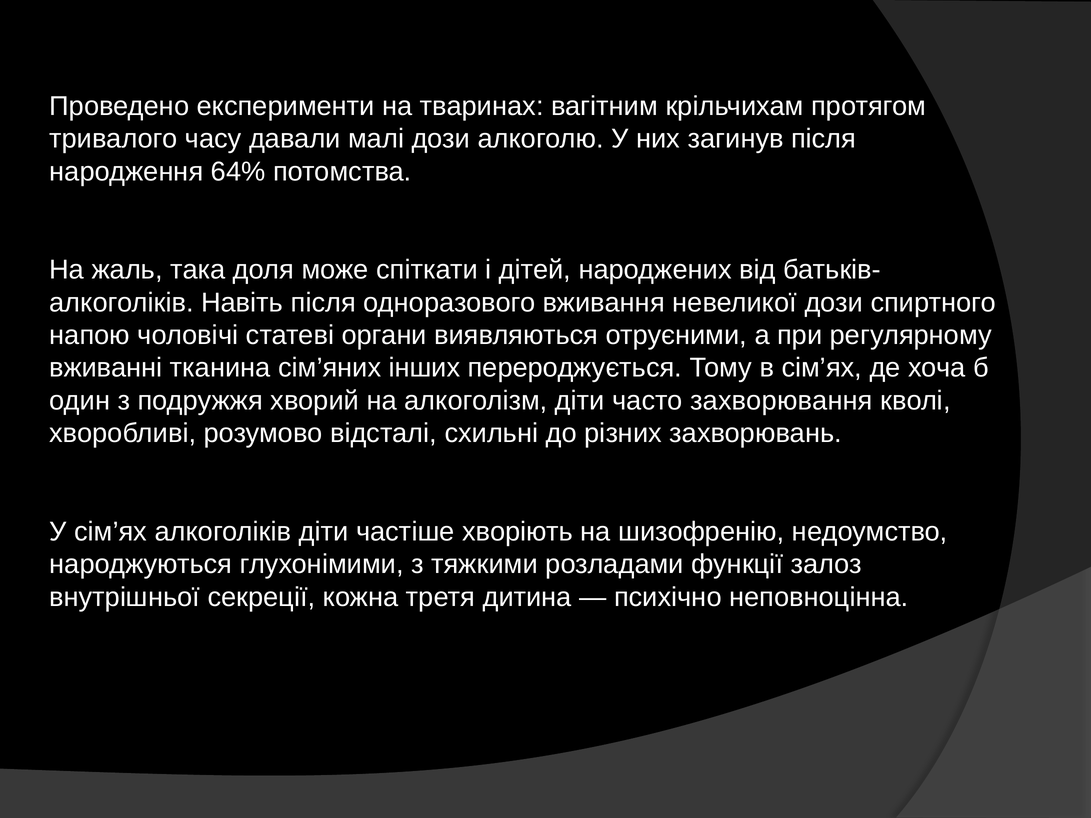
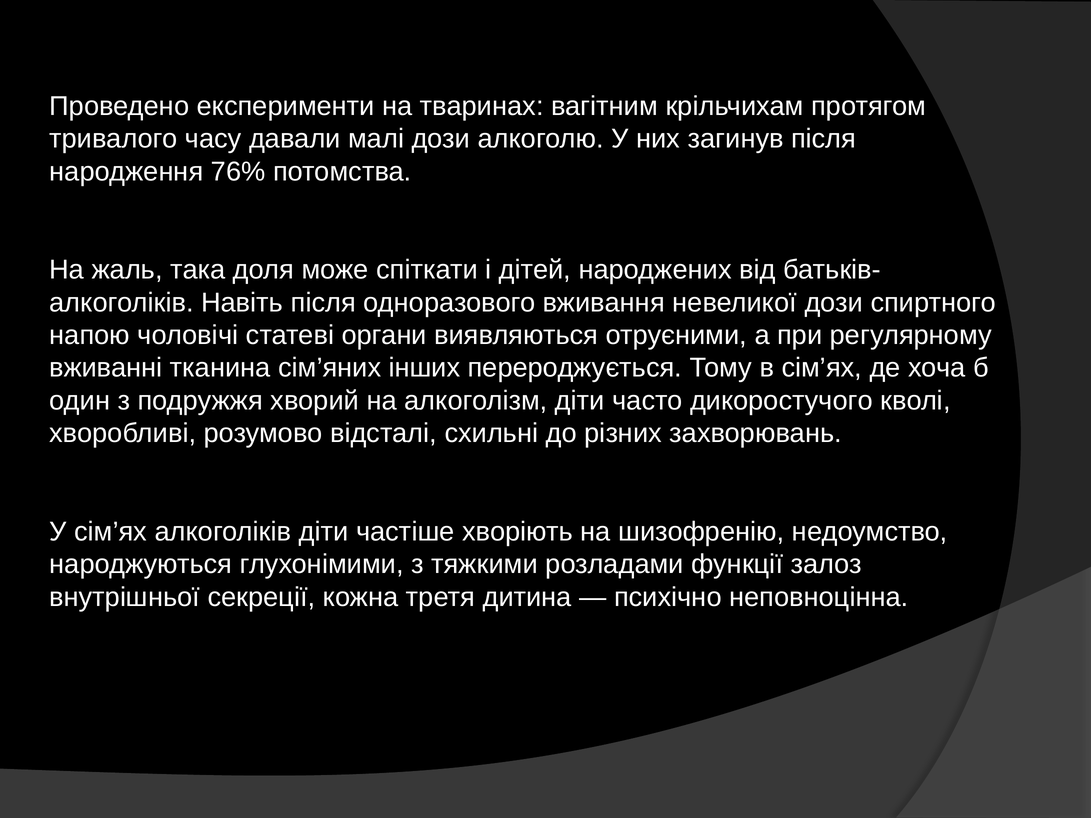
64%: 64% -> 76% (238, 172)
захворювання: захворювання -> дикоростучого (781, 401)
